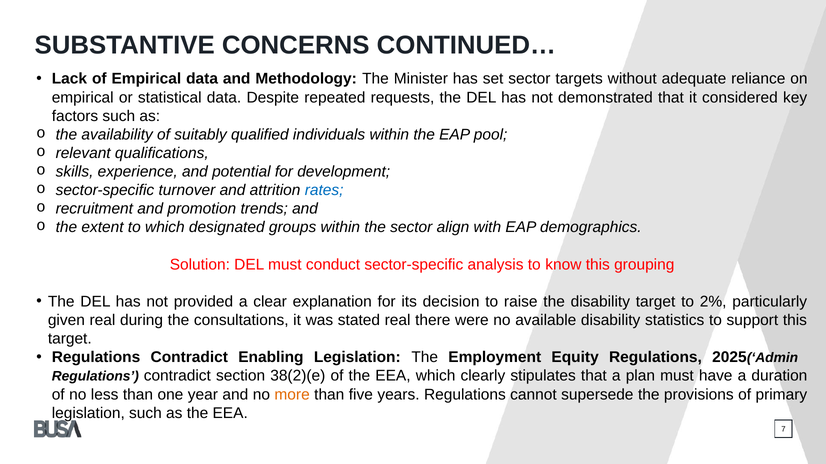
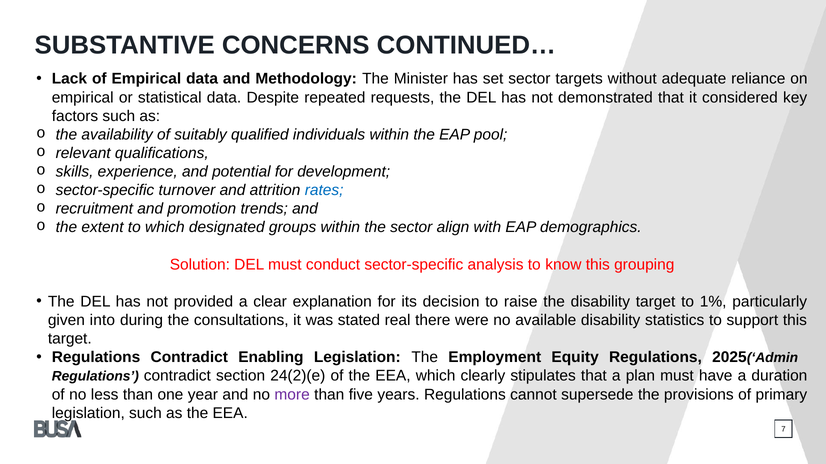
2%: 2% -> 1% (713, 302)
given real: real -> into (102, 321)
38(2)(e: 38(2)(e -> 24(2)(e (298, 376)
more colour: orange -> purple (292, 395)
